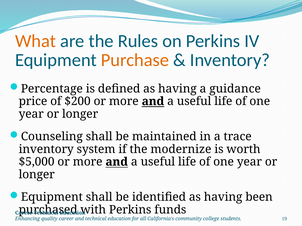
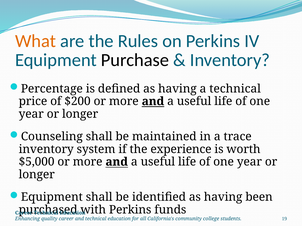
Purchase colour: orange -> black (135, 60)
a guidance: guidance -> technical (235, 89)
modernize: modernize -> experience (181, 149)
